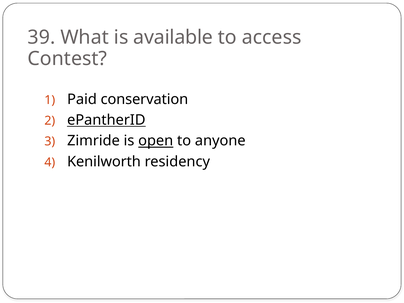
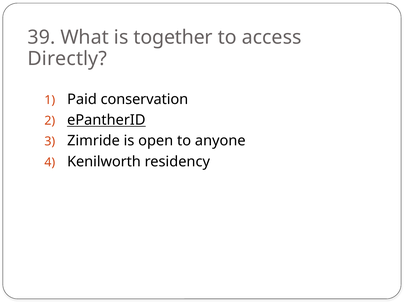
available: available -> together (173, 37)
Contest: Contest -> Directly (67, 59)
open underline: present -> none (156, 141)
